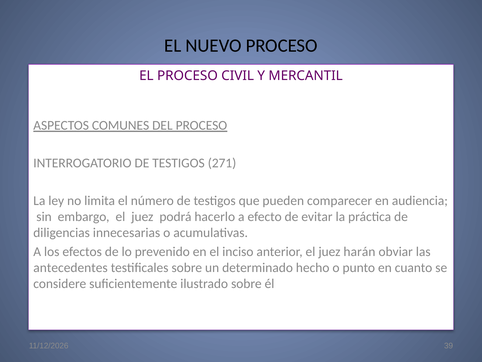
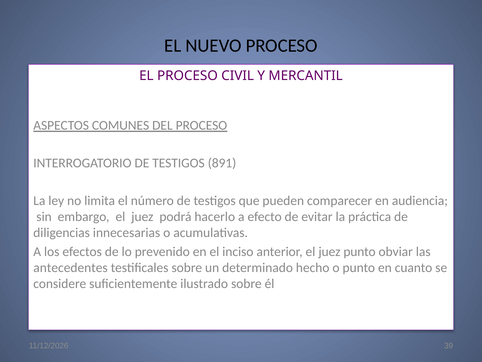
271: 271 -> 891 (222, 163)
juez harán: harán -> punto (360, 251)
